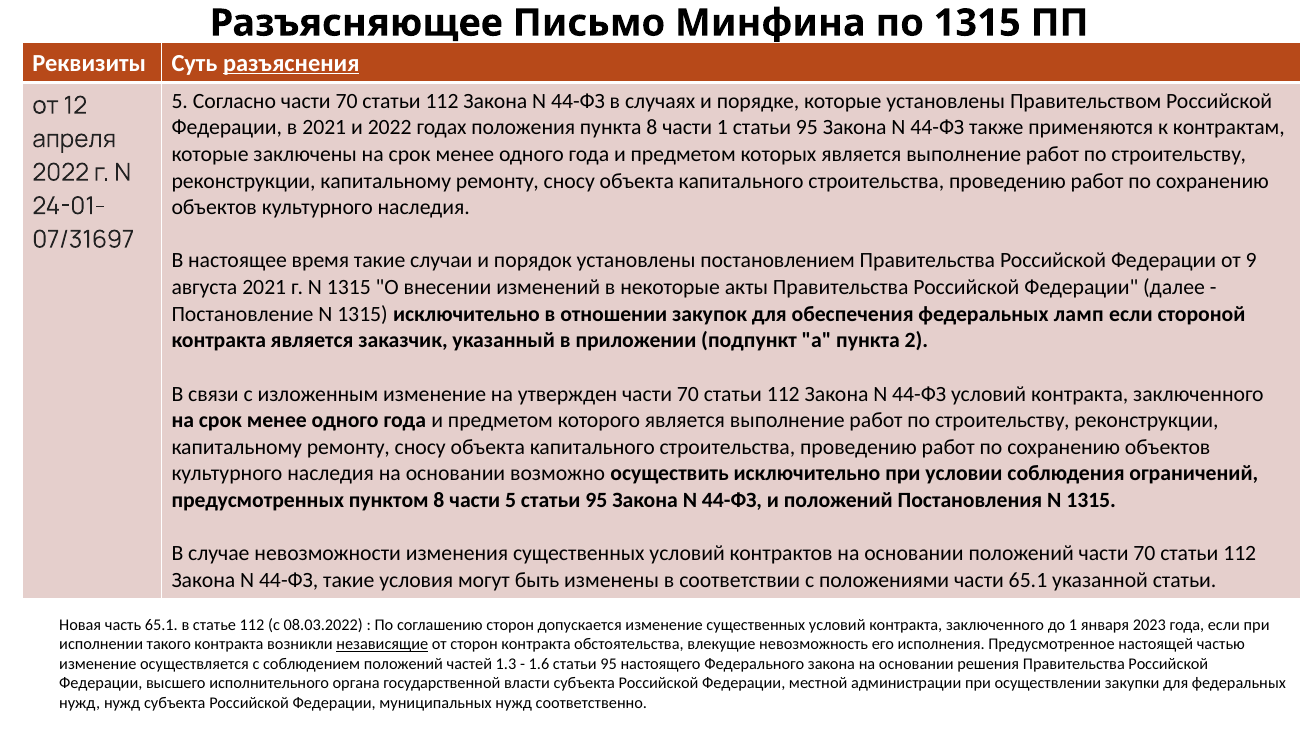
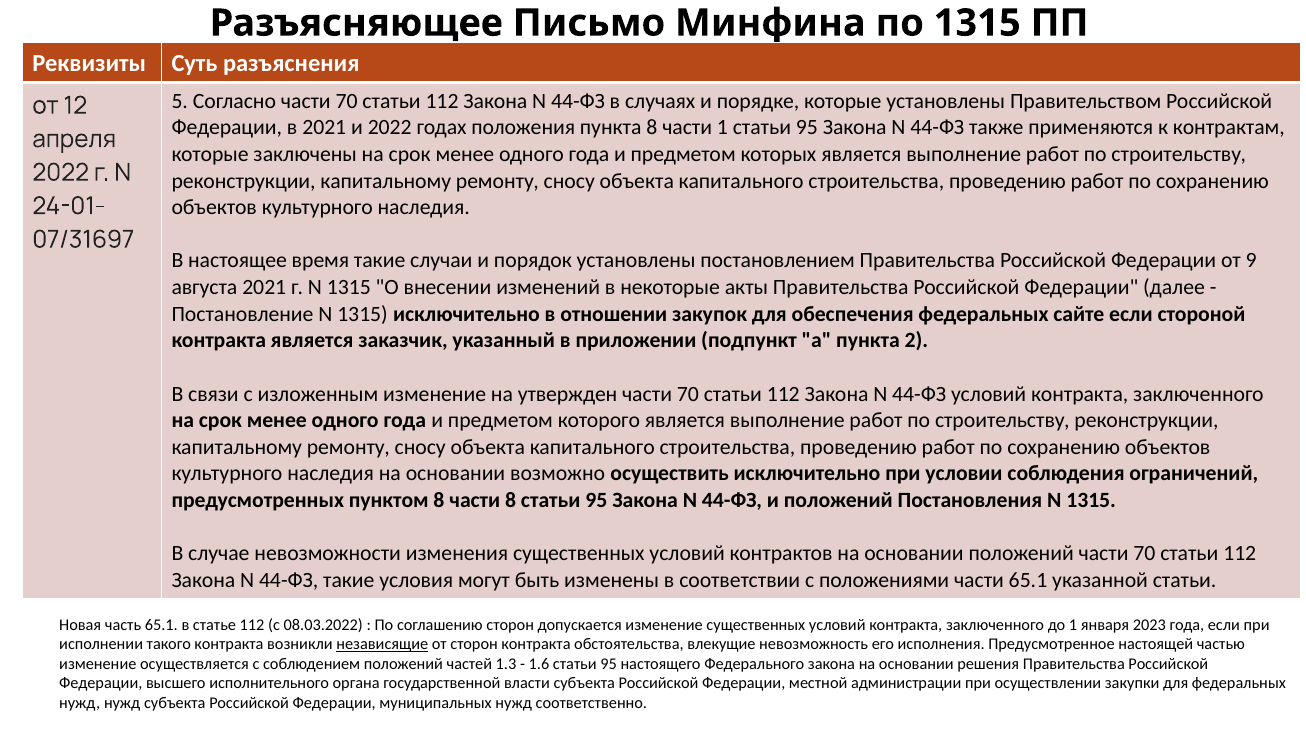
разъяснения underline: present -> none (291, 63)
ламп: ламп -> сайте (1079, 314)
части 5: 5 -> 8 (511, 500)
